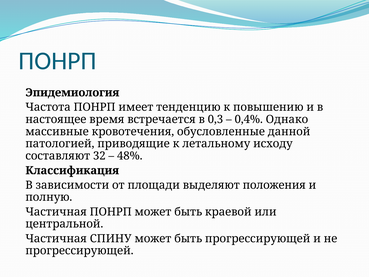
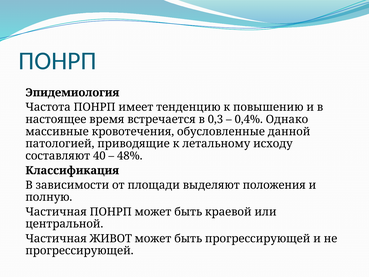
32: 32 -> 40 (99, 156)
СПИНУ: СПИНУ -> ЖИВОТ (111, 238)
